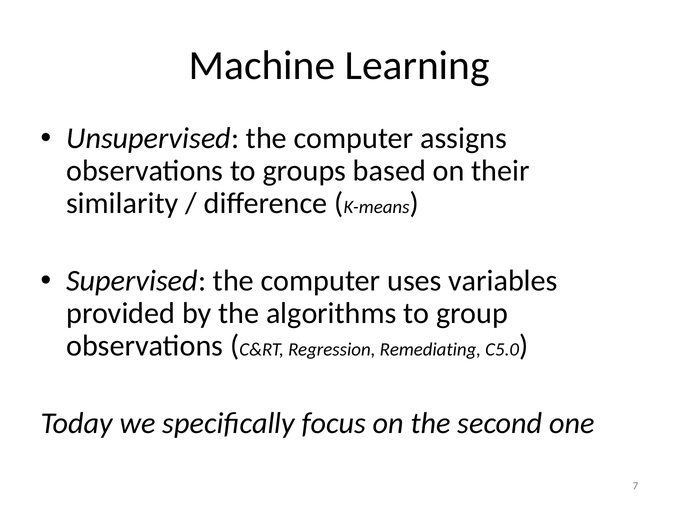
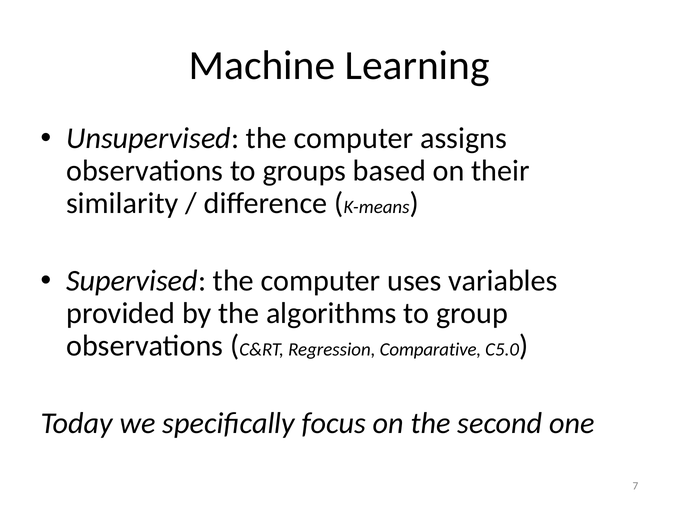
Remediating: Remediating -> Comparative (430, 350)
